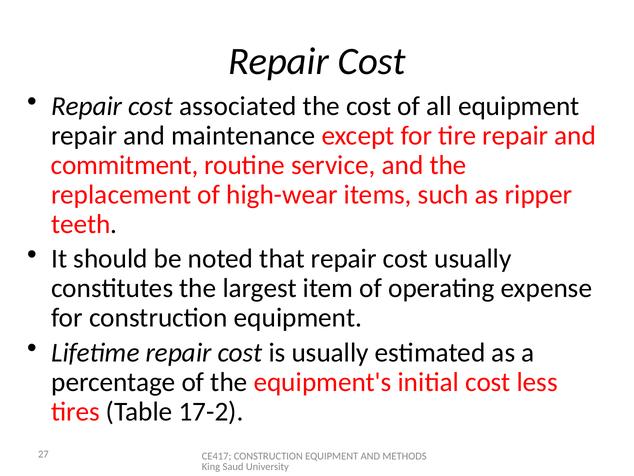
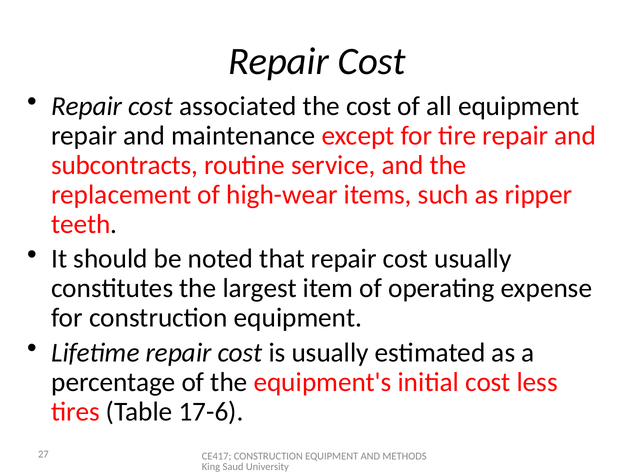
commitment: commitment -> subcontracts (125, 165)
17-2: 17-2 -> 17-6 (211, 411)
